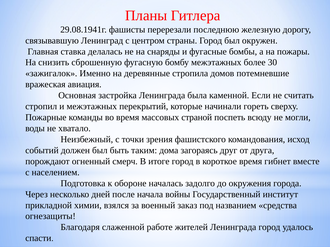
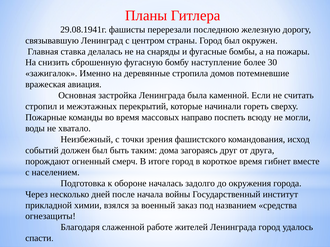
бомбу межэтажных: межэтажных -> наступление (216, 63)
страной: страной -> направо (197, 118)
